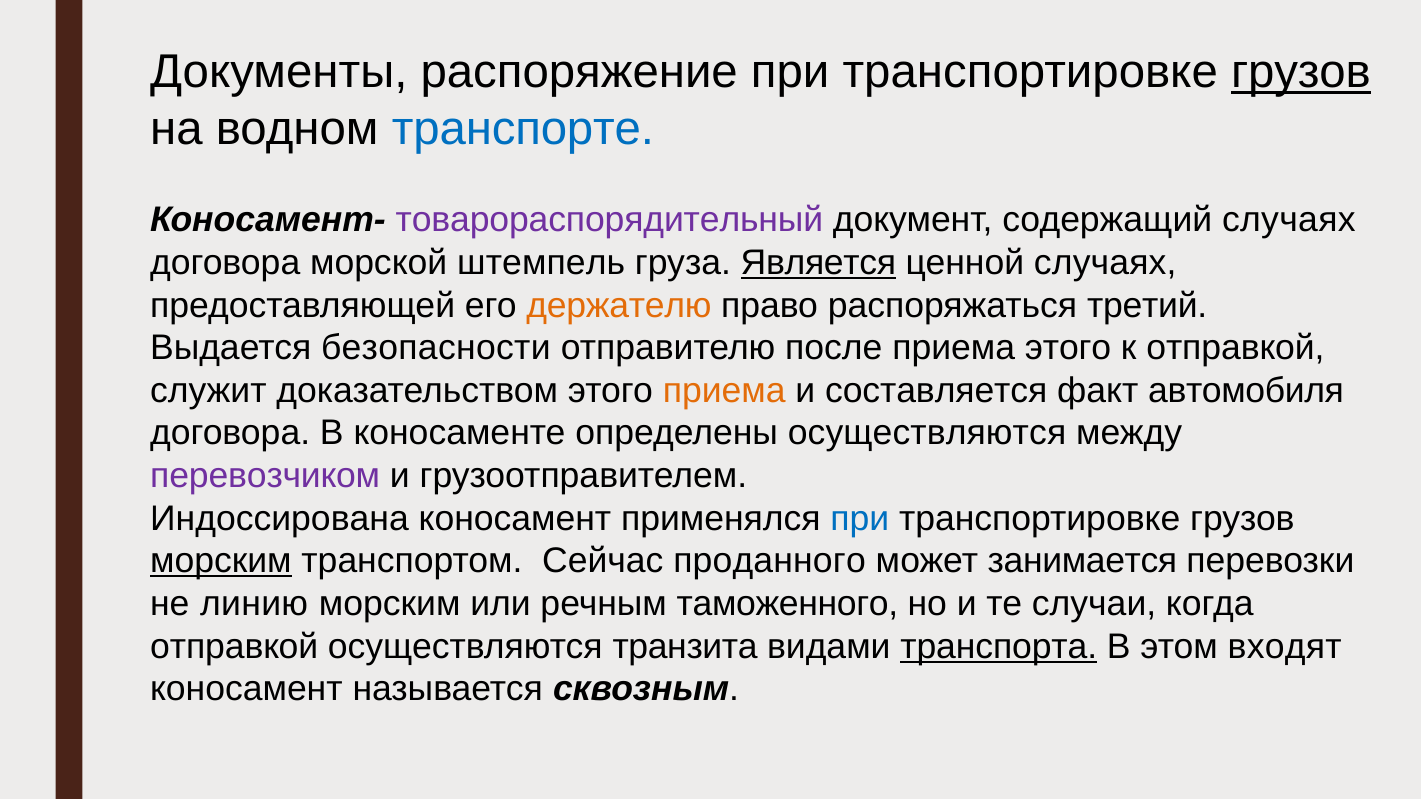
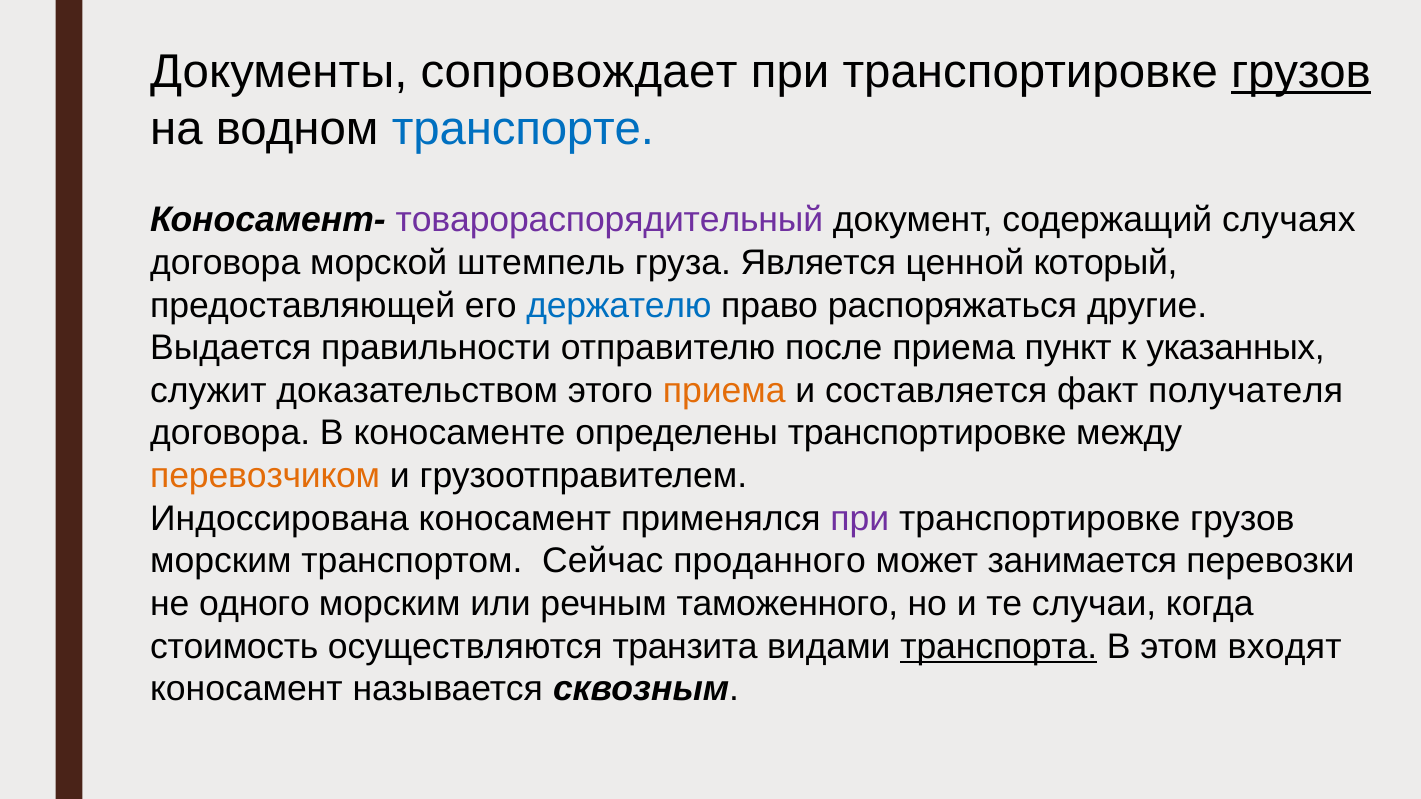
распоряжение: распоряжение -> сопровождает (579, 72)
Является underline: present -> none (818, 263)
ценной случаях: случаях -> который (1105, 263)
держателю colour: orange -> blue (619, 306)
третий: третий -> другие (1147, 306)
безопасности: безопасности -> правильности (436, 348)
приема этого: этого -> пункт (1068, 348)
к отправкой: отправкой -> указанных (1236, 348)
автомобиля: автомобиля -> получателя (1246, 391)
определены осуществляются: осуществляются -> транспортировке (927, 433)
перевозчиком colour: purple -> orange (265, 476)
при colour: blue -> purple (860, 519)
морским underline: present -> none (221, 561)
линию: линию -> одного (254, 604)
отправкой: отправкой -> стоимость (234, 647)
